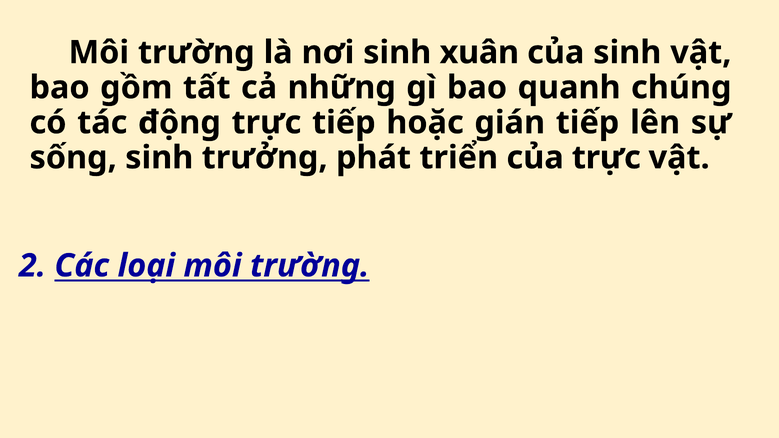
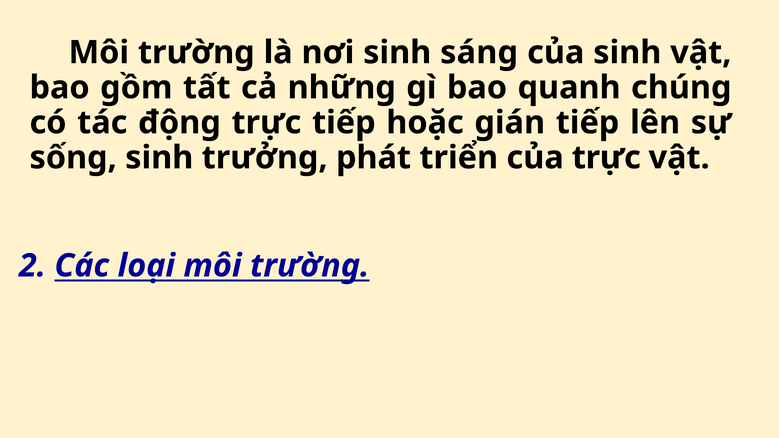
xuân: xuân -> sáng (479, 53)
